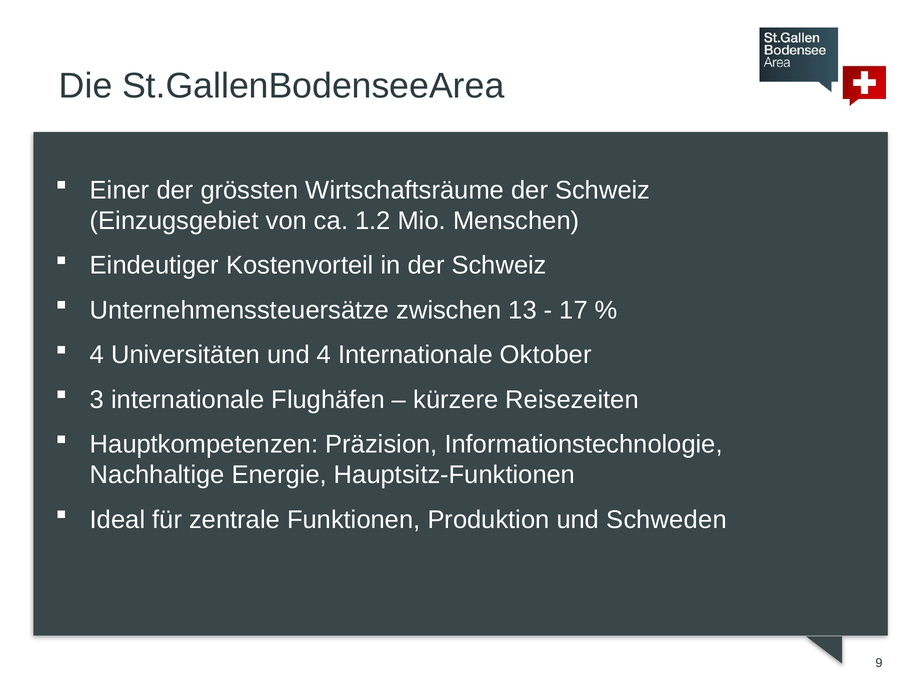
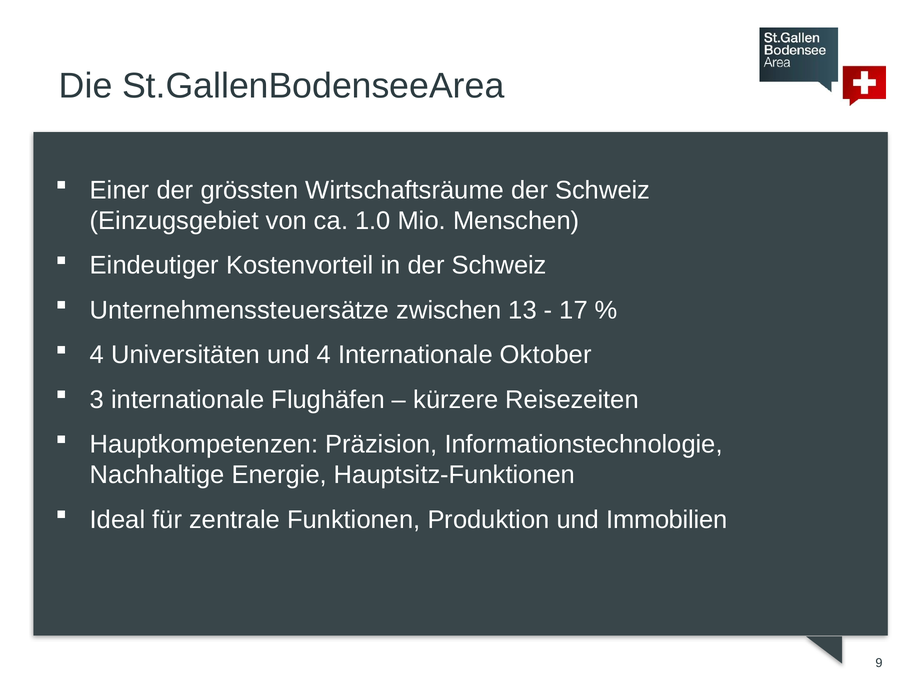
1.2: 1.2 -> 1.0 (373, 221)
Schweden: Schweden -> Immobilien (667, 519)
